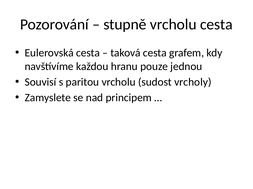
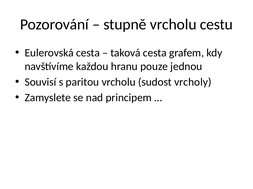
vrcholu cesta: cesta -> cestu (216, 24)
